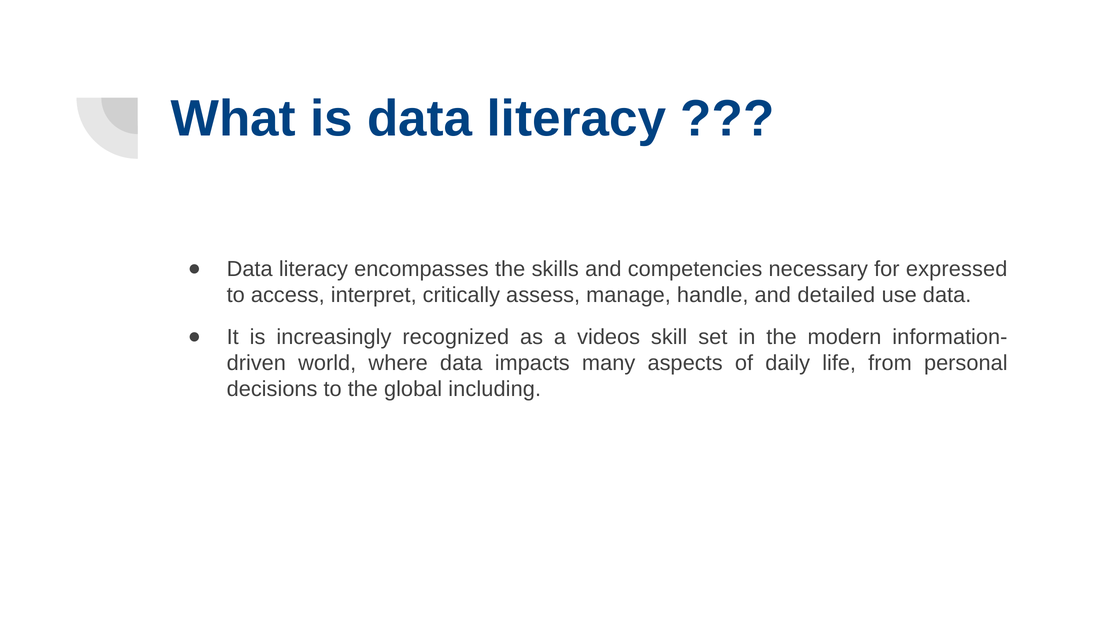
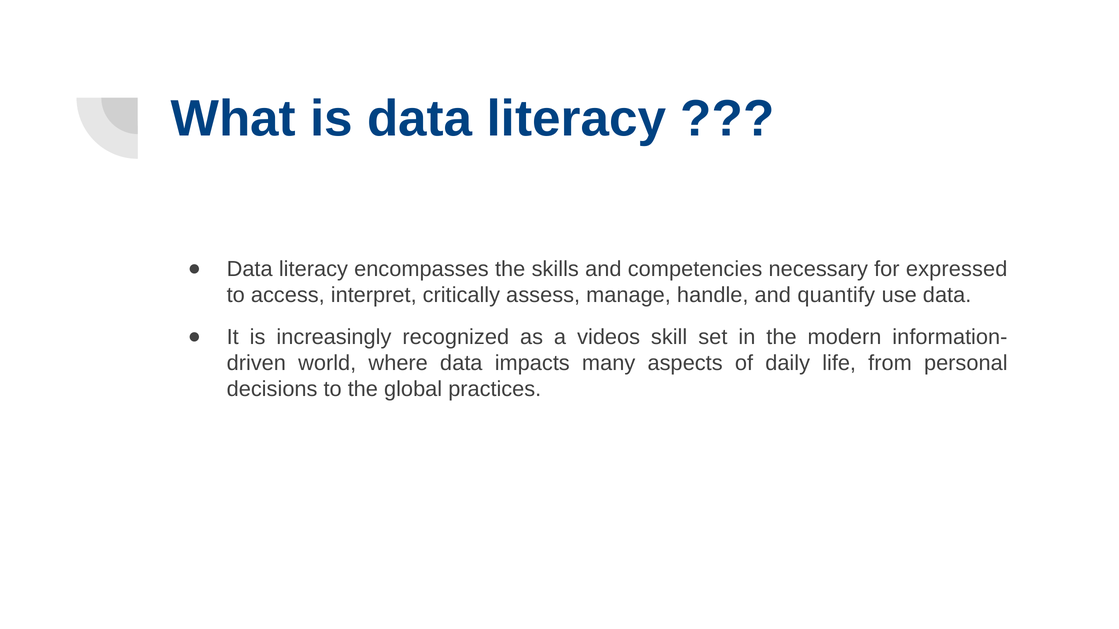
detailed: detailed -> quantify (836, 296)
including: including -> practices (495, 390)
